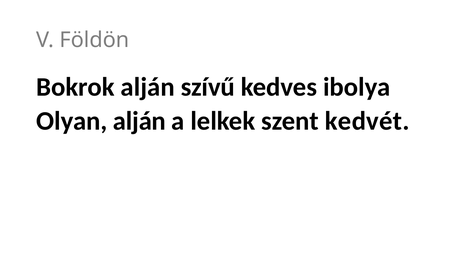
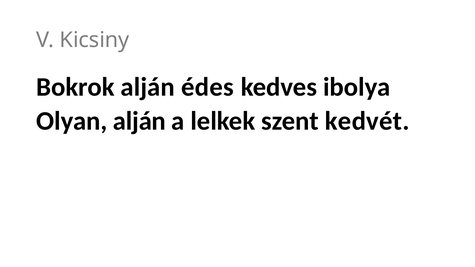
Földön: Földön -> Kicsiny (95, 40)
szívű: szívű -> édes (208, 87)
